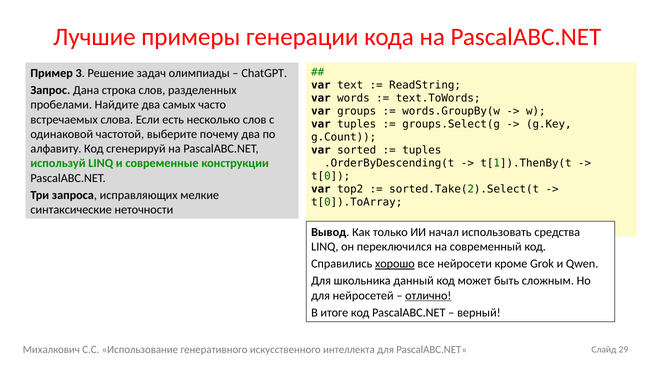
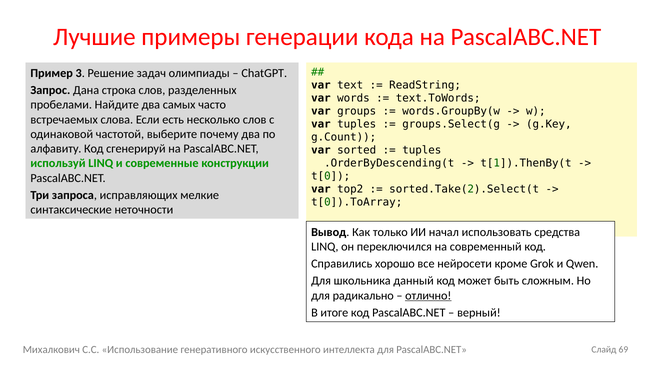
хорошо underline: present -> none (395, 264)
нейросетей: нейросетей -> радикально (363, 296)
29: 29 -> 69 (623, 350)
